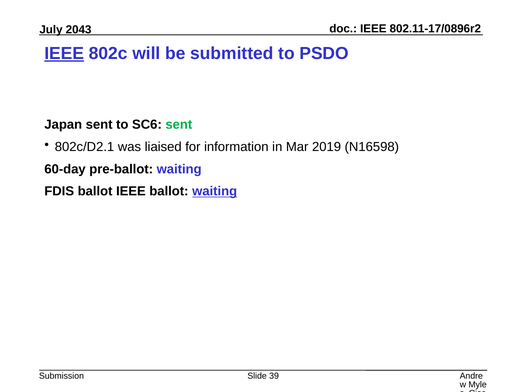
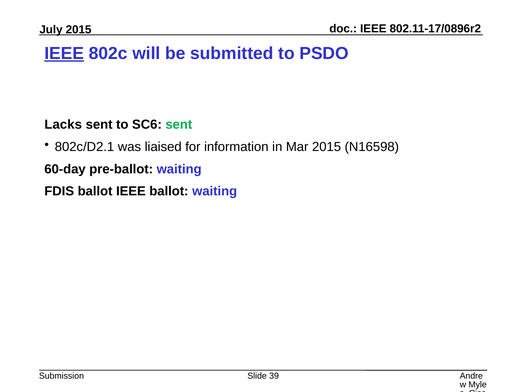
2043: 2043 -> 2015 (79, 30)
Japan: Japan -> Lacks (63, 124)
Mar 2019: 2019 -> 2015 (327, 147)
waiting underline: present -> none (215, 191)
